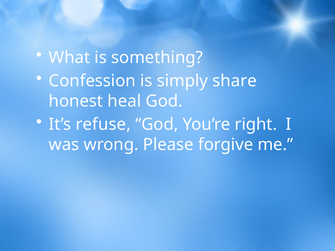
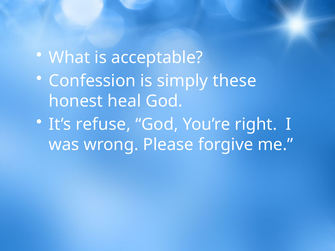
something: something -> acceptable (157, 58)
share: share -> these (235, 81)
